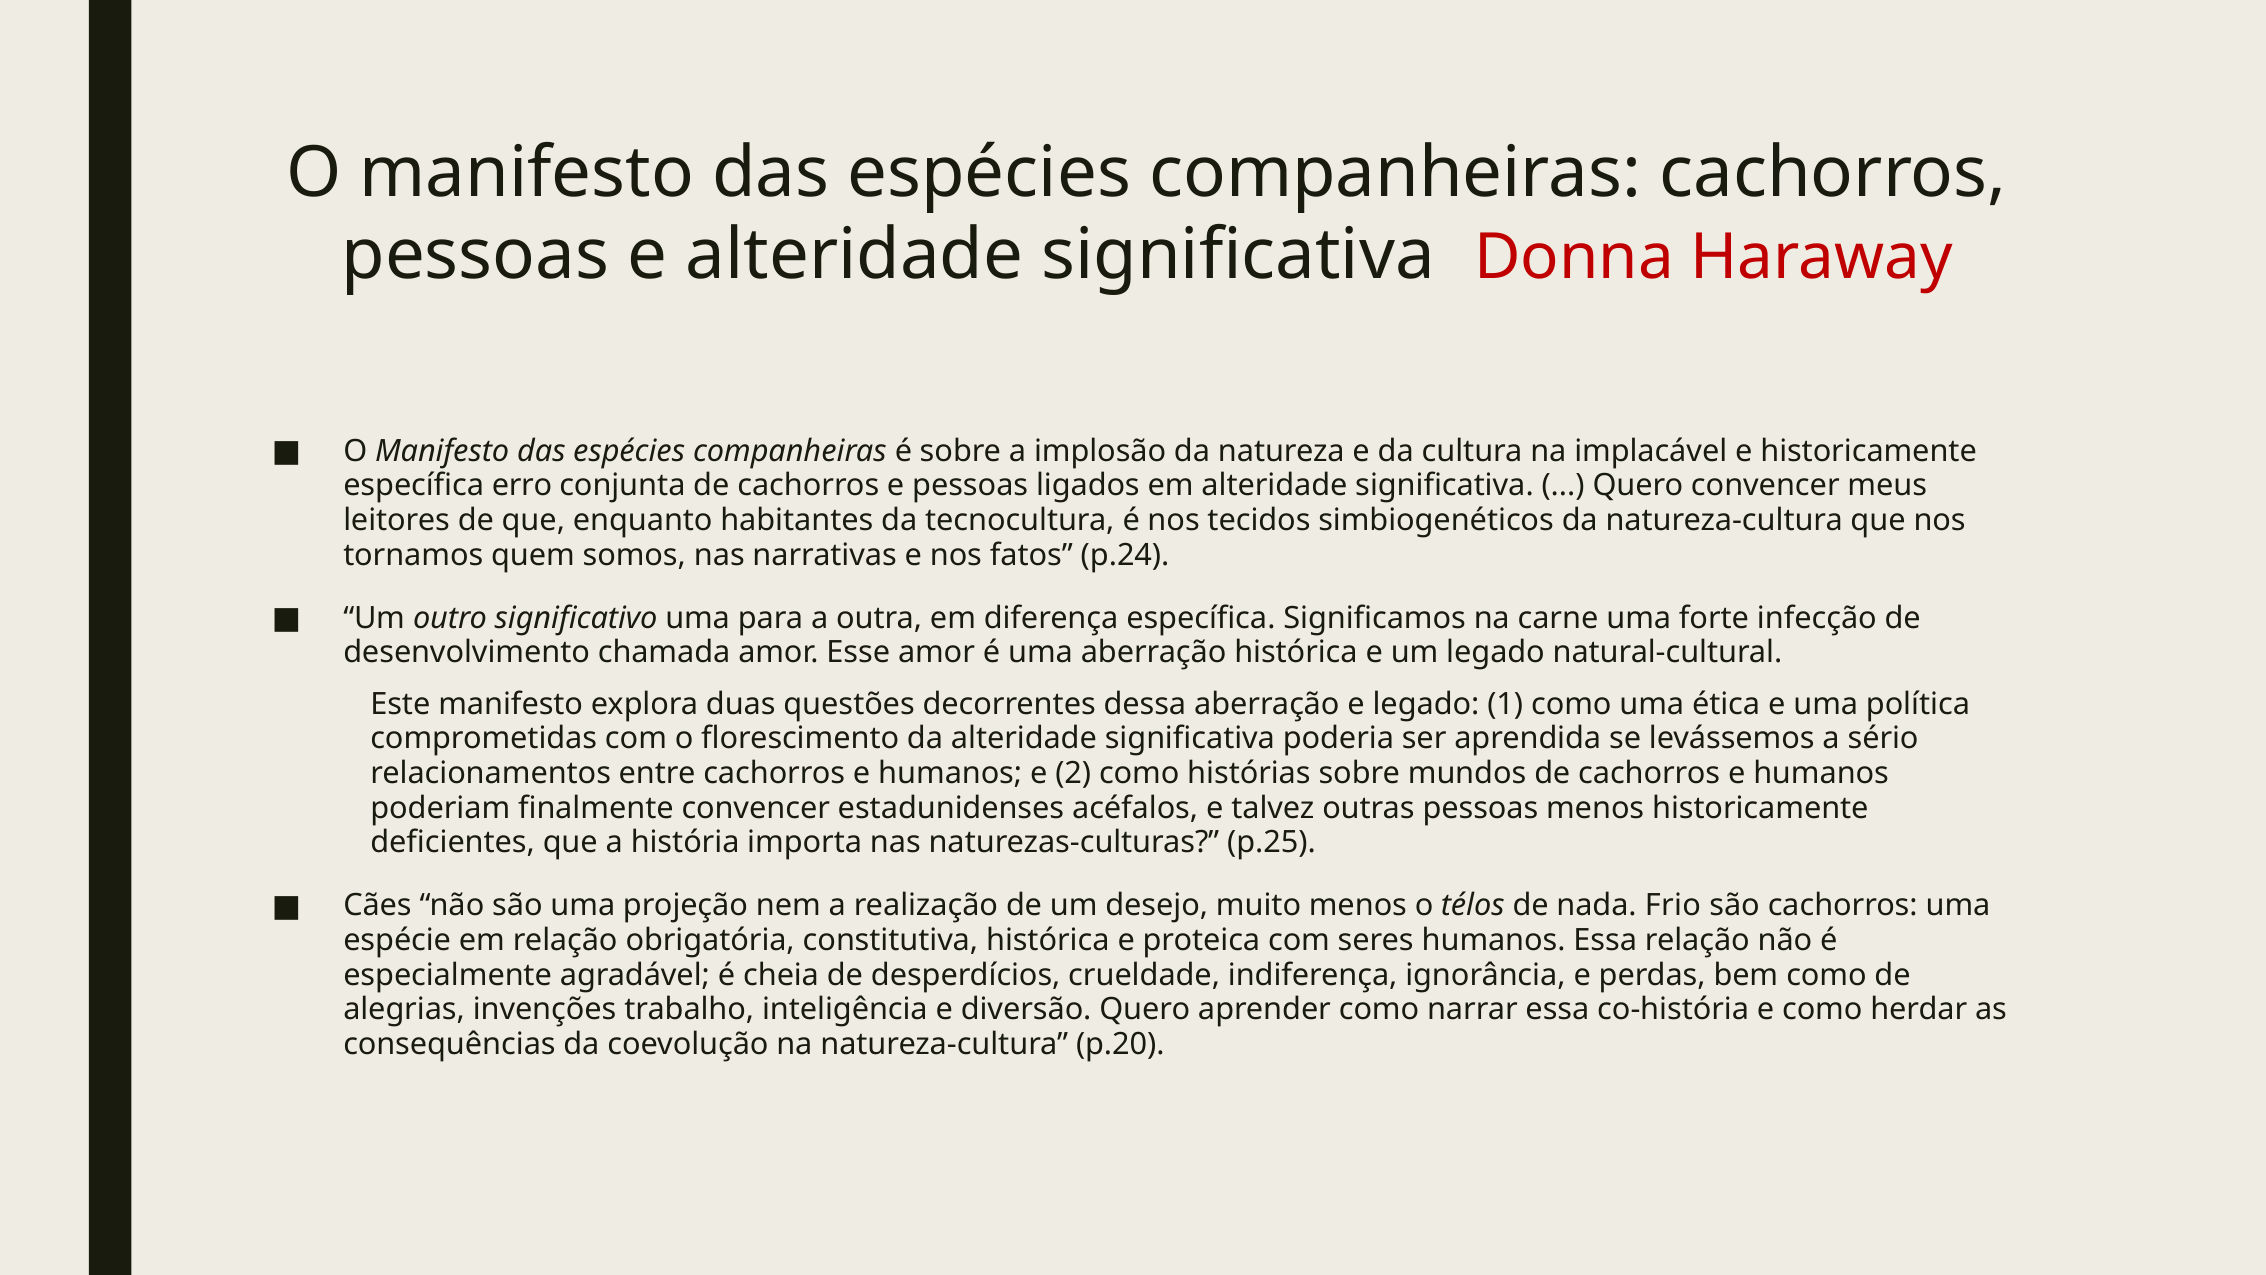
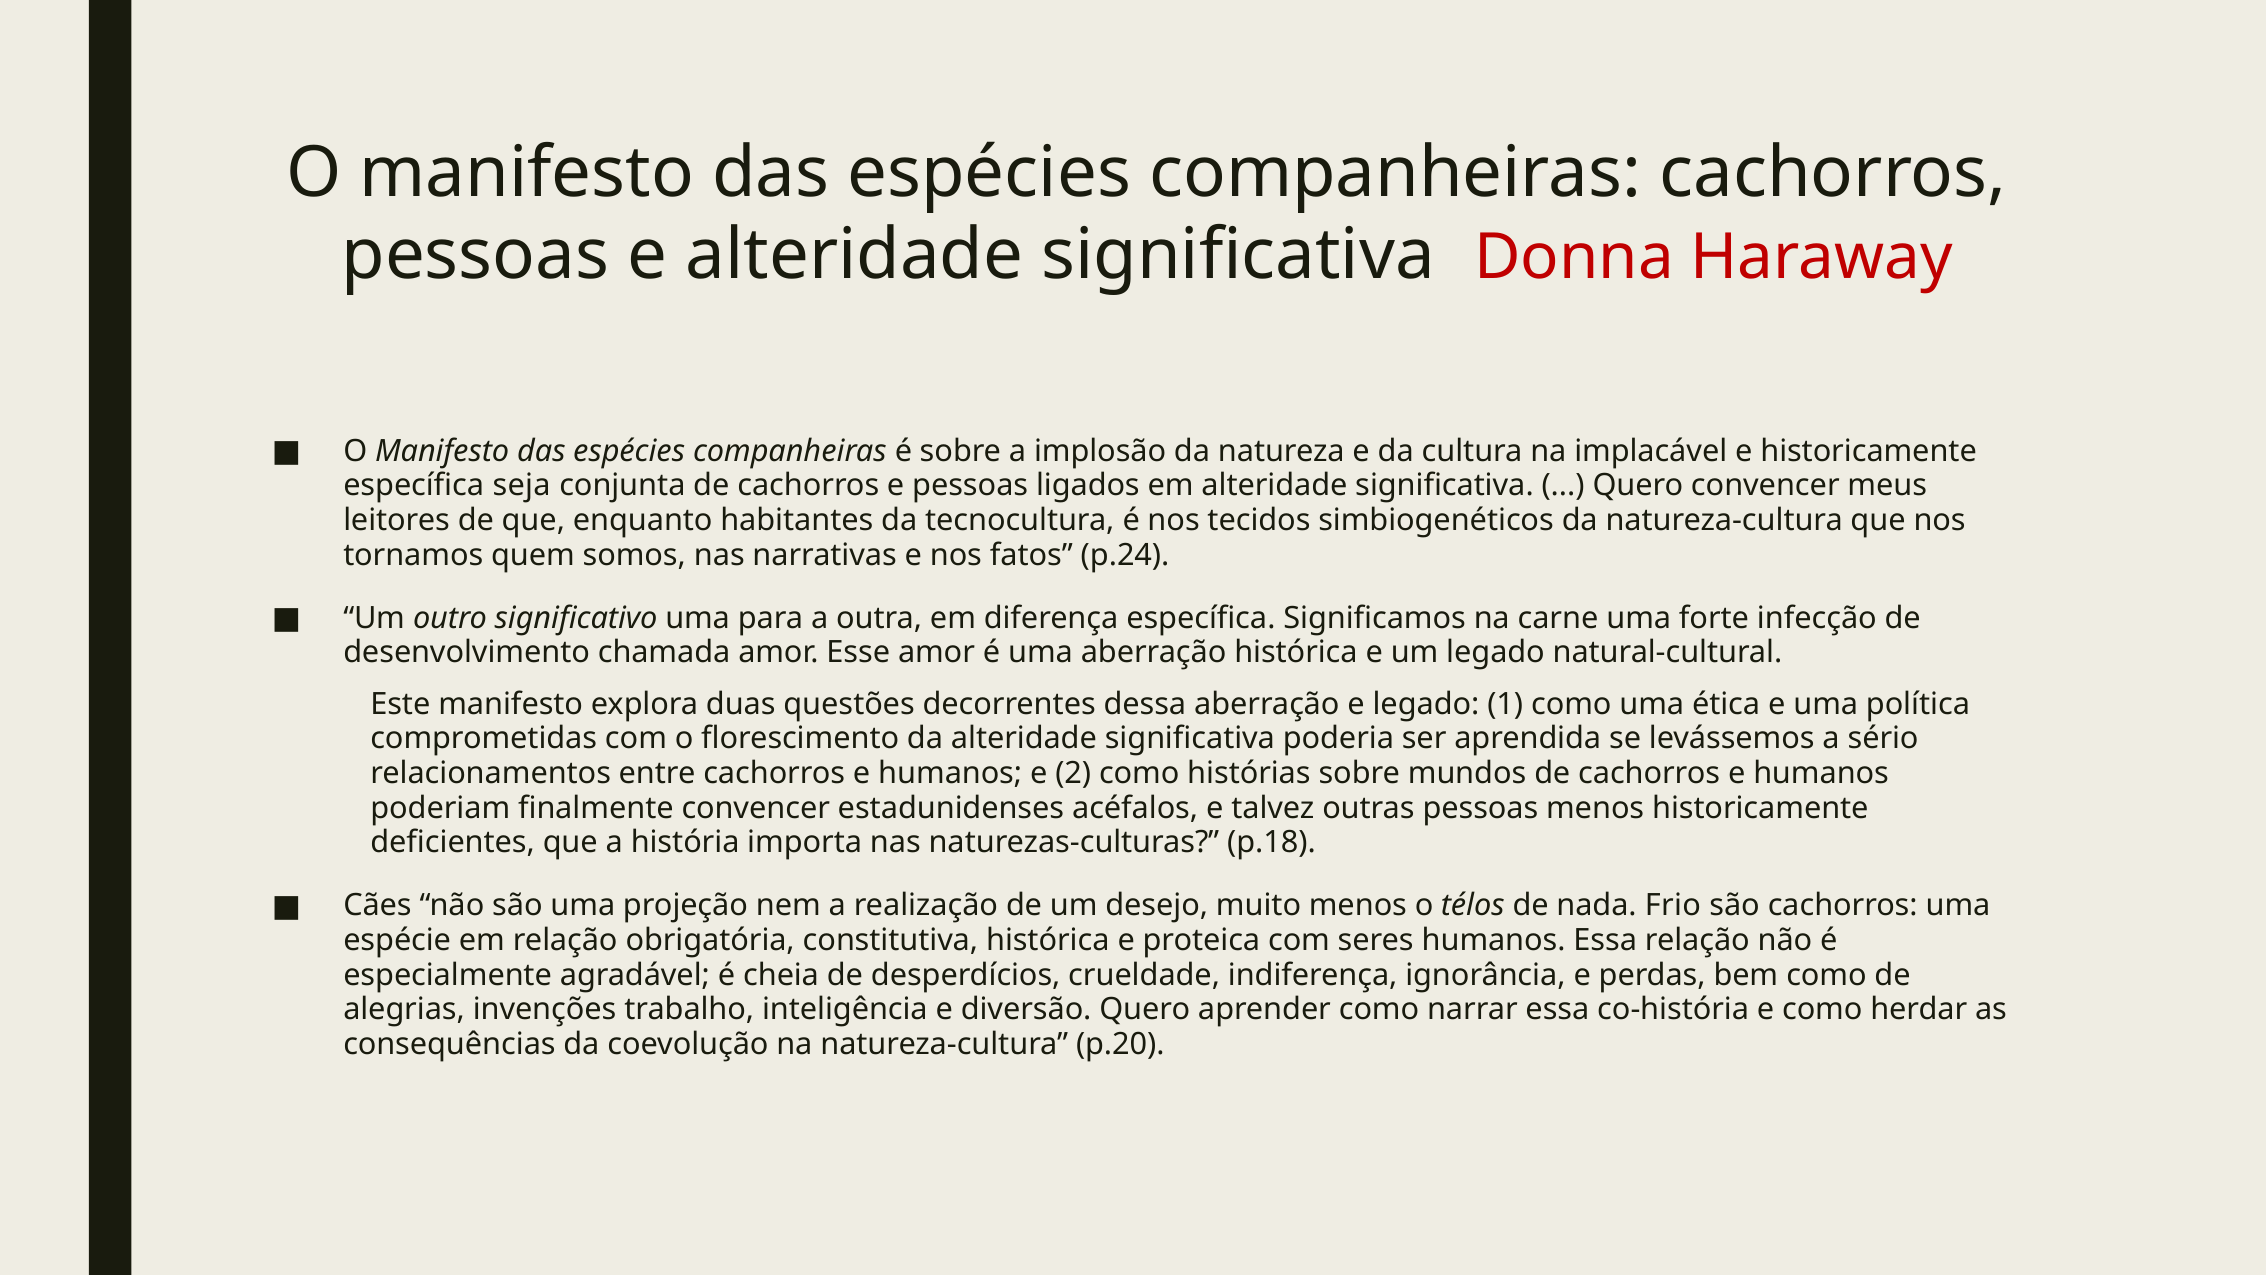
erro: erro -> seja (522, 486)
p.25: p.25 -> p.18 (1271, 842)
